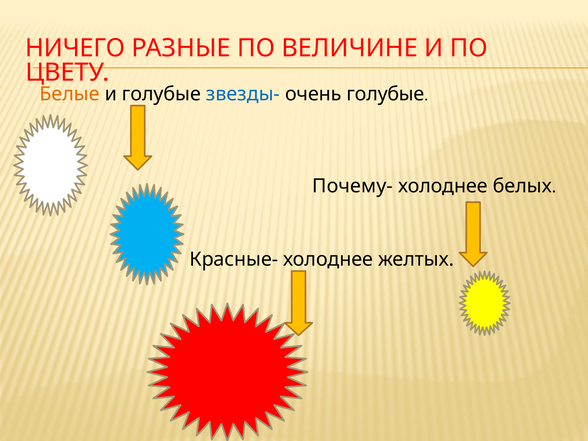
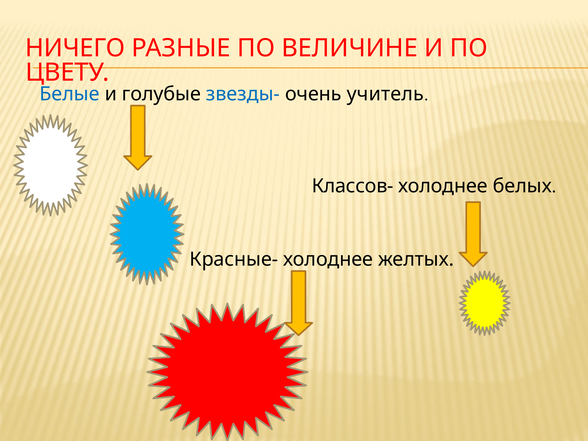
Белые colour: orange -> blue (70, 94)
очень голубые: голубые -> учитель (385, 94)
Почему-: Почему- -> Классов- (353, 186)
